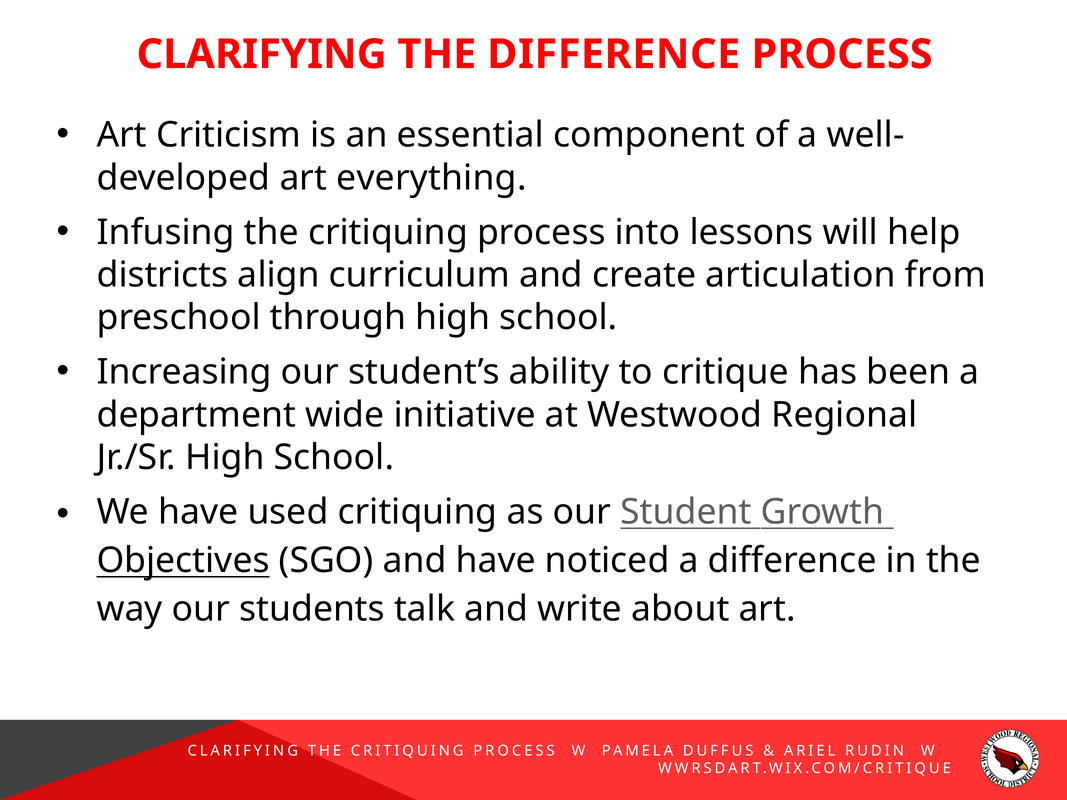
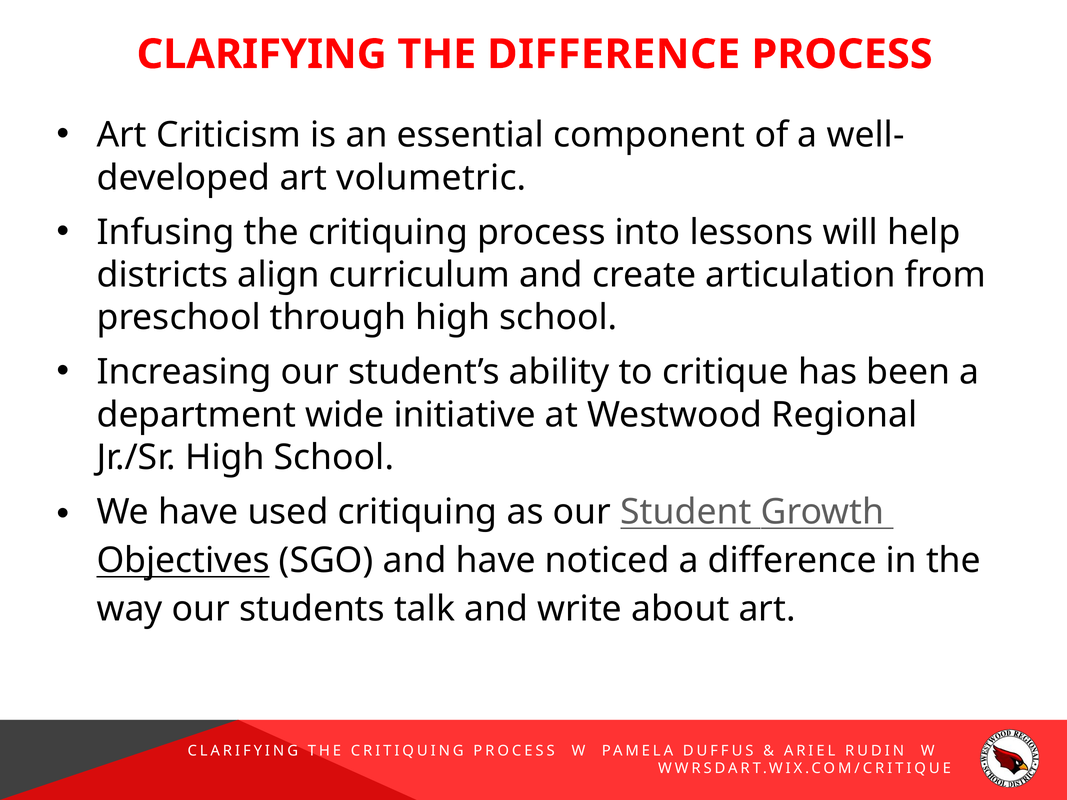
everything: everything -> volumetric (431, 178)
